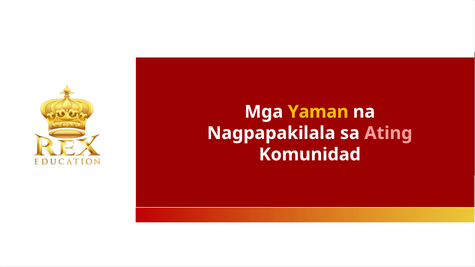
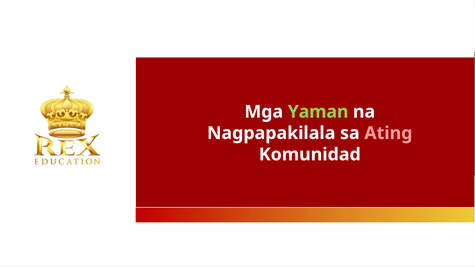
Yaman colour: yellow -> light green (318, 112)
